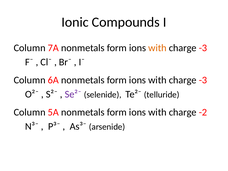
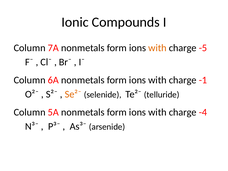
-3: -3 -> -5 (203, 48)
-3: -3 -> -1 (203, 80)
Se²⁻ colour: purple -> orange (73, 94)
-2: -2 -> -4 (203, 112)
